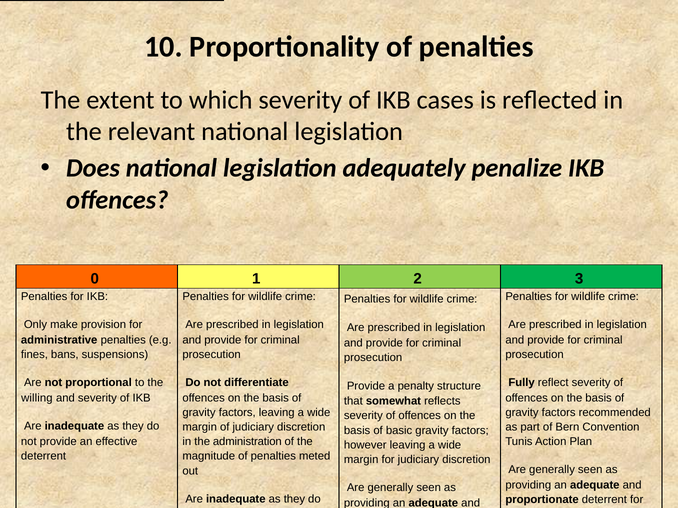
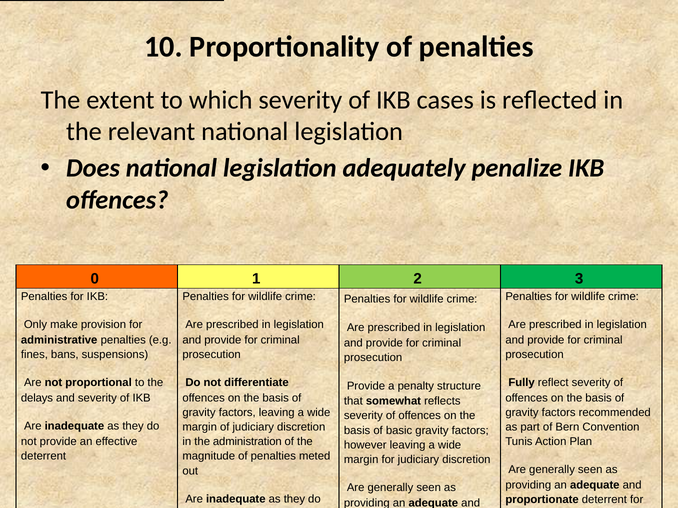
willing: willing -> delays (37, 399)
